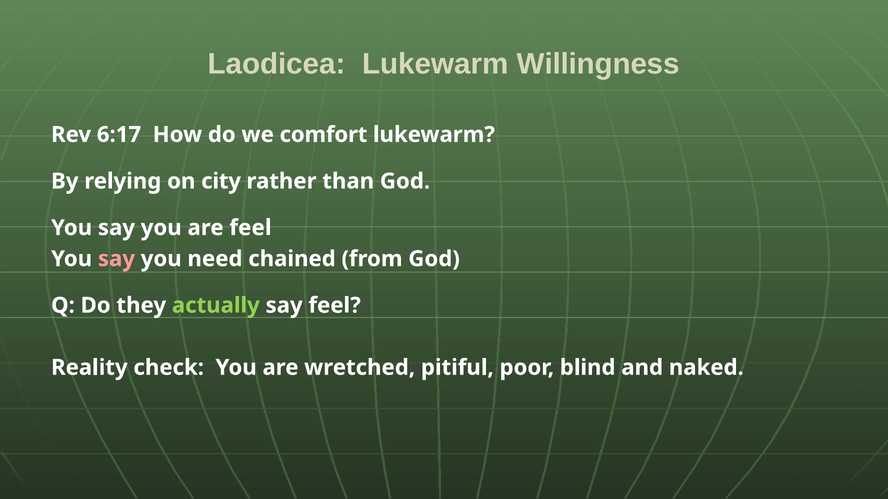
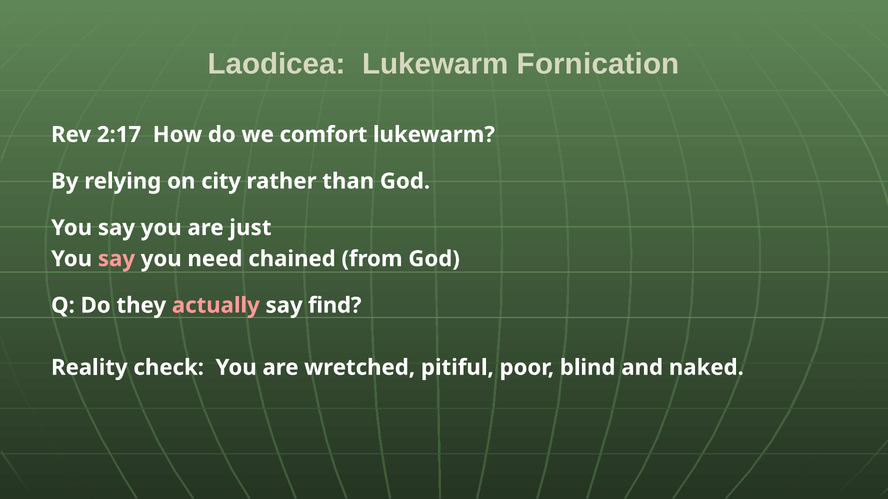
Willingness: Willingness -> Fornication (598, 64)
6:17: 6:17 -> 2:17 (119, 135)
are feel: feel -> just (250, 228)
actually colour: light green -> pink (216, 306)
say feel: feel -> find (335, 306)
